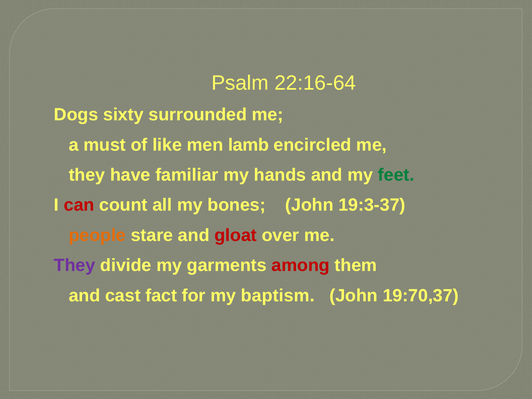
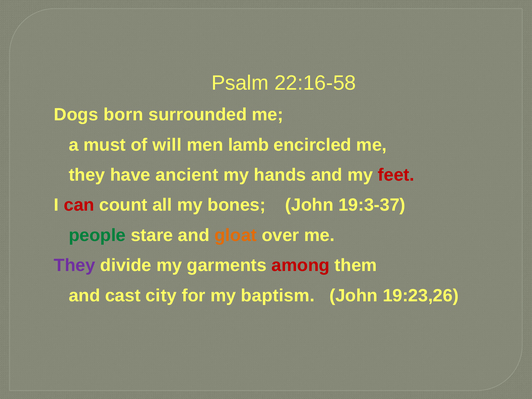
22:16-64: 22:16-64 -> 22:16-58 (315, 83)
sixty: sixty -> born (123, 115)
like: like -> will (167, 145)
familiar: familiar -> ancient (187, 175)
feet colour: green -> red (396, 175)
people colour: orange -> green (97, 235)
gloat colour: red -> orange (236, 235)
fact: fact -> city (161, 296)
19:70,37: 19:70,37 -> 19:23,26 (421, 296)
